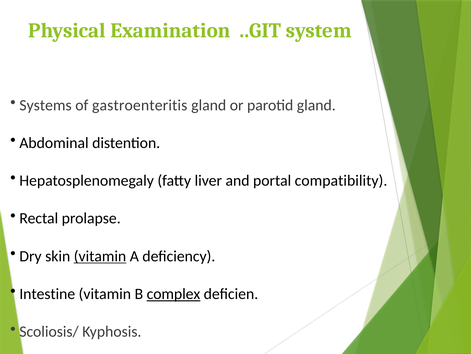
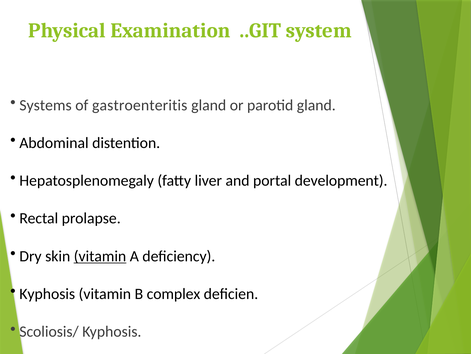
compatibility: compatibility -> development (341, 180)
Intestine: Intestine -> Kyphosis (47, 293)
complex underline: present -> none (173, 293)
